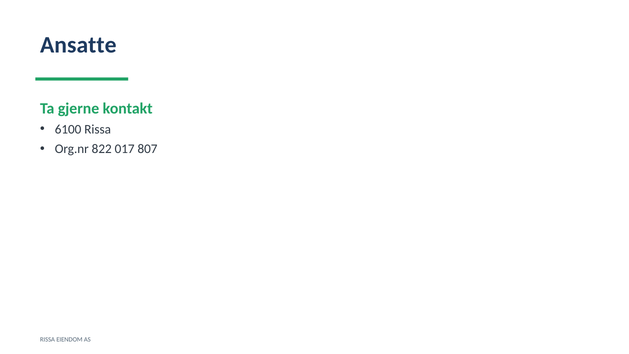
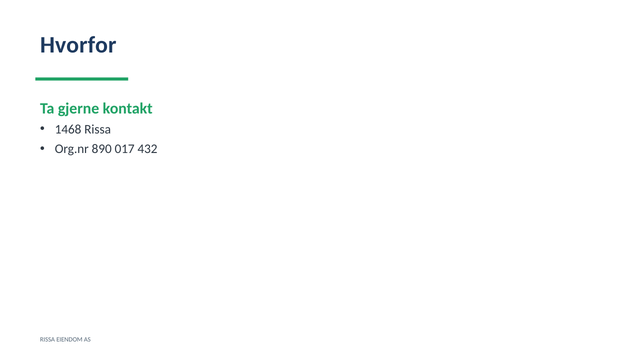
Ansatte: Ansatte -> Hvorfor (78, 45)
6100: 6100 -> 1468 (68, 129)
822: 822 -> 890 (102, 149)
807: 807 -> 432 (148, 149)
